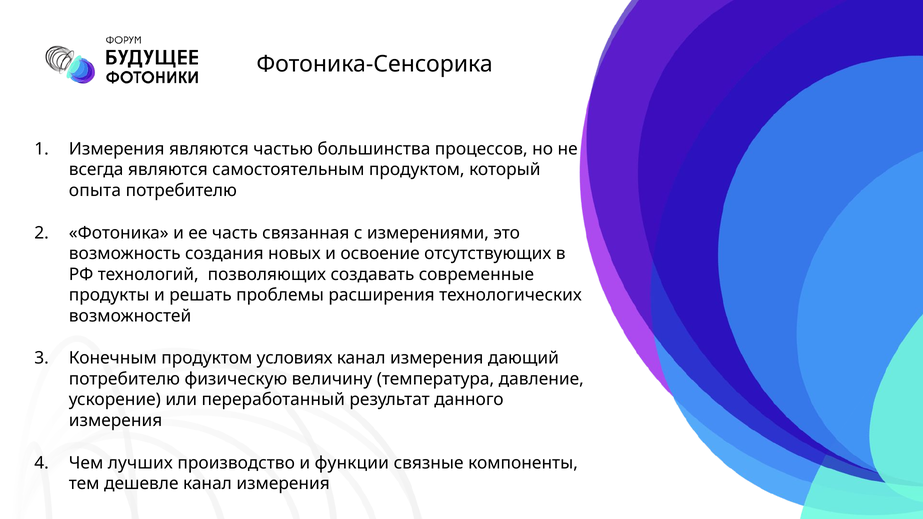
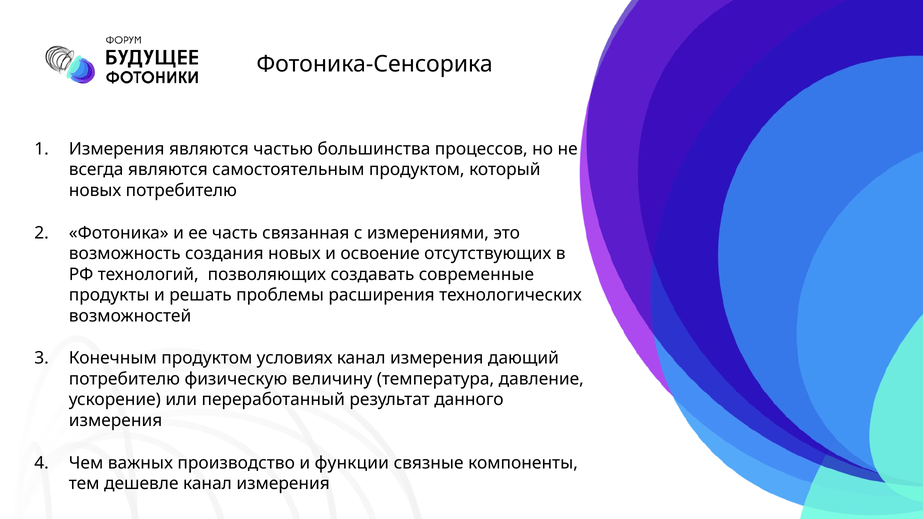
опыта: опыта -> новых (95, 191)
лучших: лучших -> важных (140, 463)
